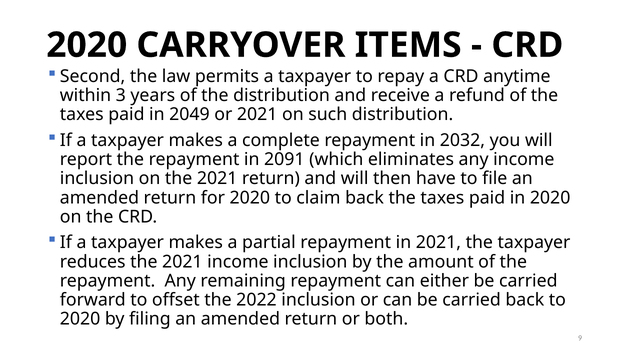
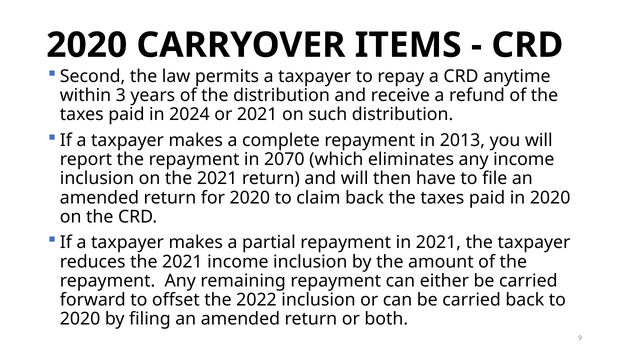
2049: 2049 -> 2024 (190, 115)
2032: 2032 -> 2013 (462, 140)
2091: 2091 -> 2070 (284, 160)
